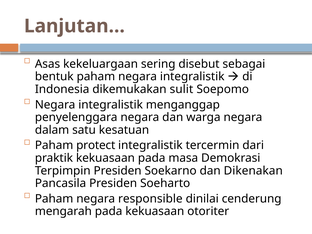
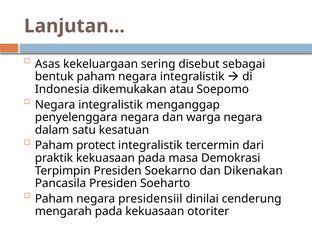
sulit: sulit -> atau (182, 89)
responsible: responsible -> presidensiil (150, 199)
